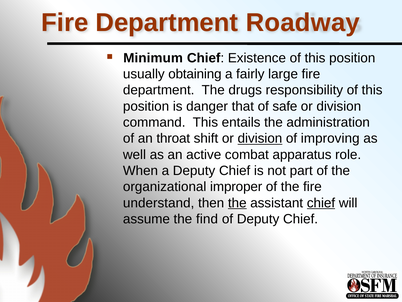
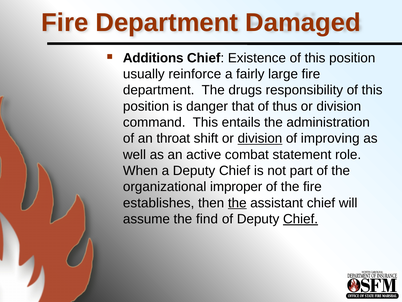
Roadway: Roadway -> Damaged (303, 23)
Minimum: Minimum -> Additions (153, 58)
obtaining: obtaining -> reinforce (195, 74)
safe: safe -> thus (285, 106)
apparatus: apparatus -> statement (302, 154)
understand: understand -> establishes (159, 203)
chief underline: present -> none (321, 203)
Chief underline: none -> present (301, 219)
